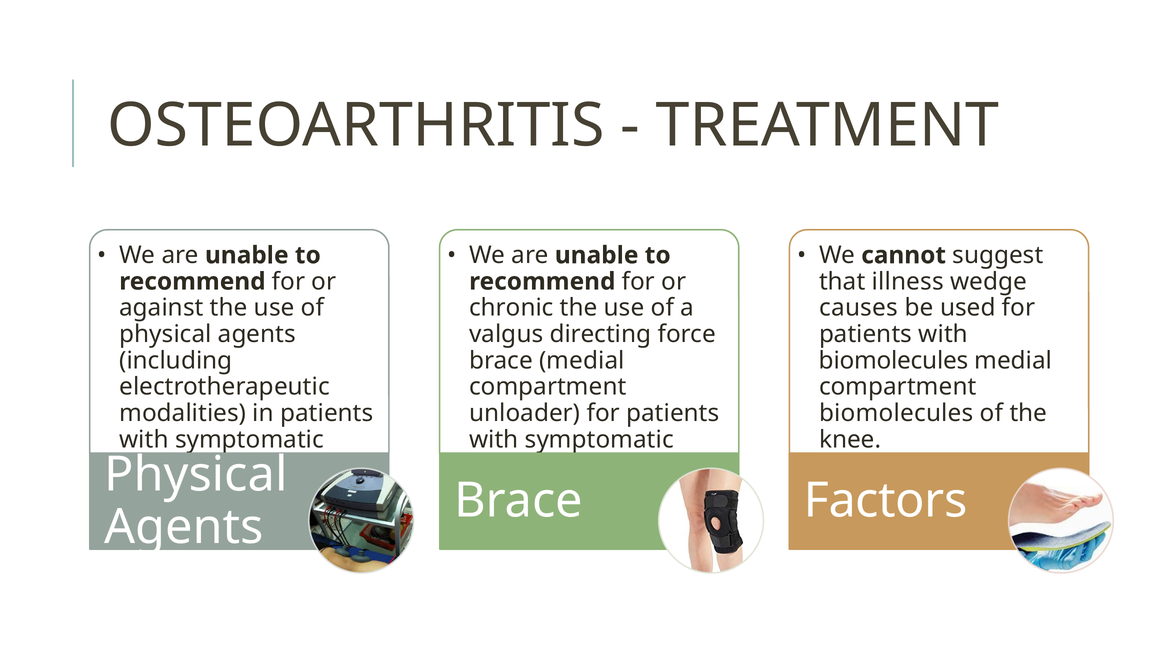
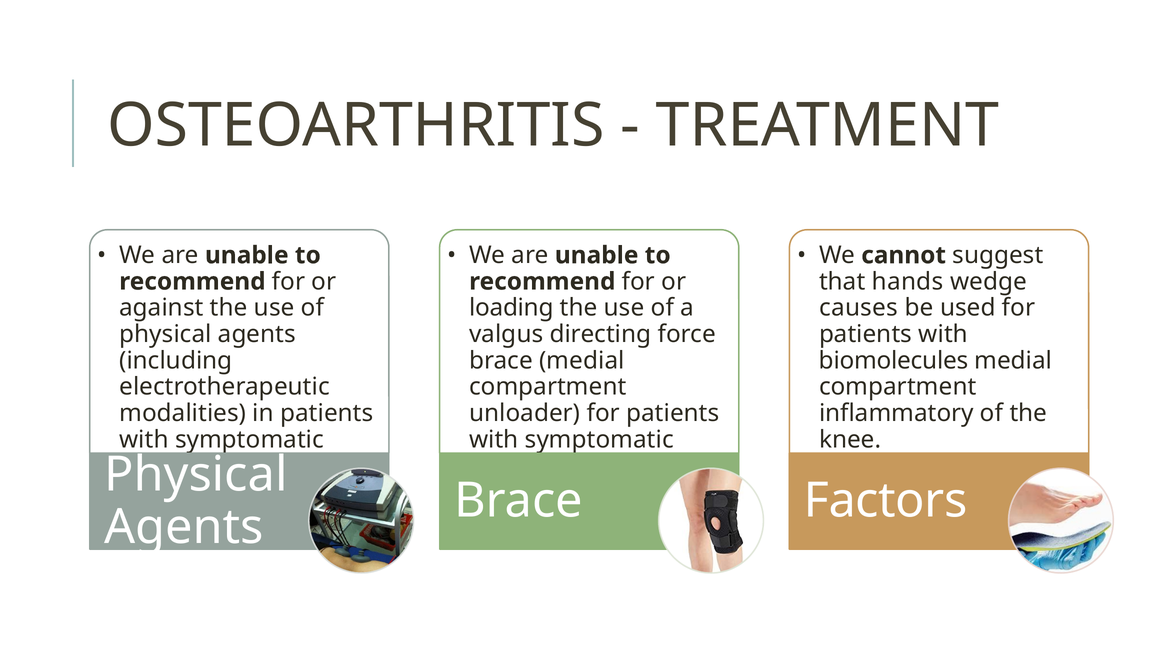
illness: illness -> hands (908, 282)
chronic: chronic -> loading (511, 308)
biomolecules: biomolecules -> inflammatory (896, 413)
